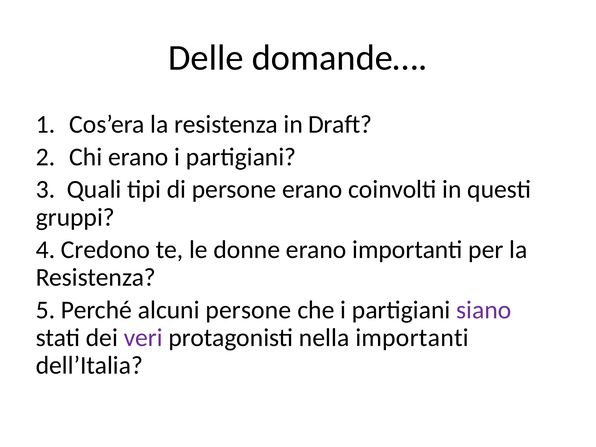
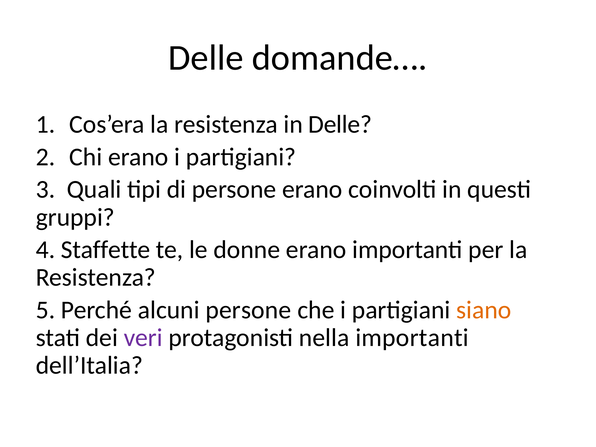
in Draft: Draft -> Delle (340, 124)
Credono: Credono -> Staffette (106, 250)
siano colour: purple -> orange (484, 310)
